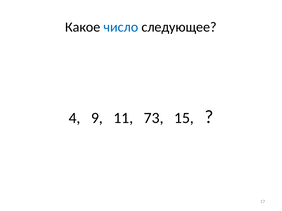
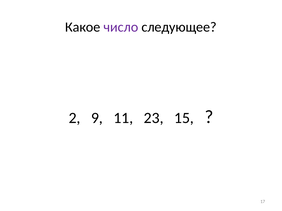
число colour: blue -> purple (121, 27)
4: 4 -> 2 (75, 118)
73: 73 -> 23 (154, 118)
